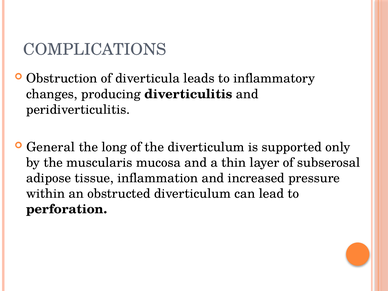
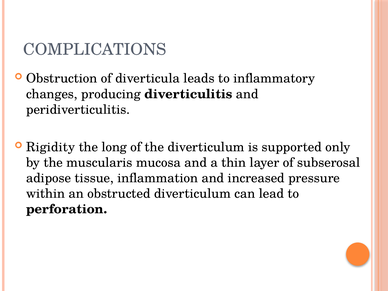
General: General -> Rigidity (51, 147)
